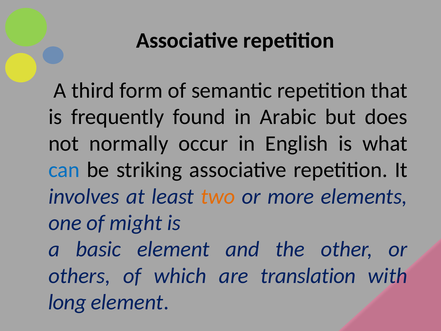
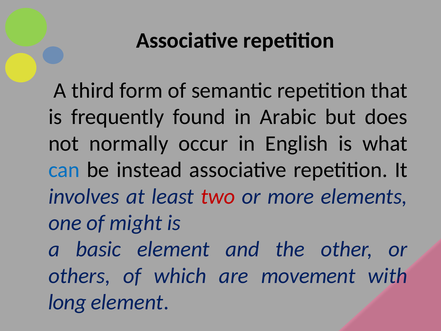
striking: striking -> instead (149, 170)
two colour: orange -> red (218, 196)
translation: translation -> movement (308, 276)
